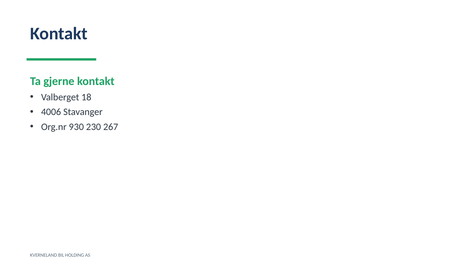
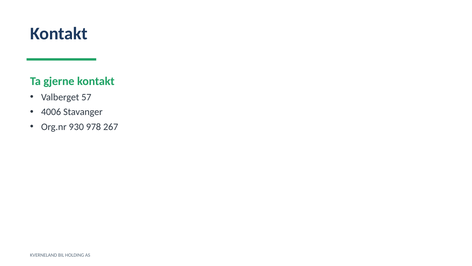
18: 18 -> 57 (86, 97)
230: 230 -> 978 (94, 127)
